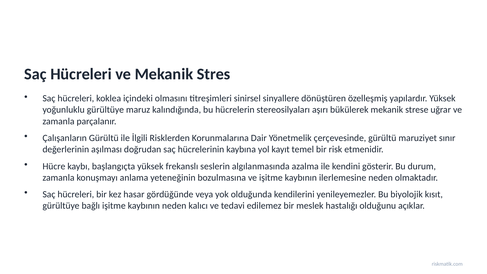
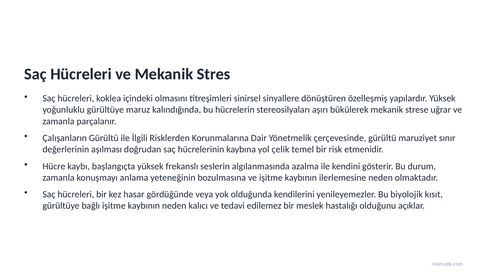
kayıt: kayıt -> çelik (280, 149)
